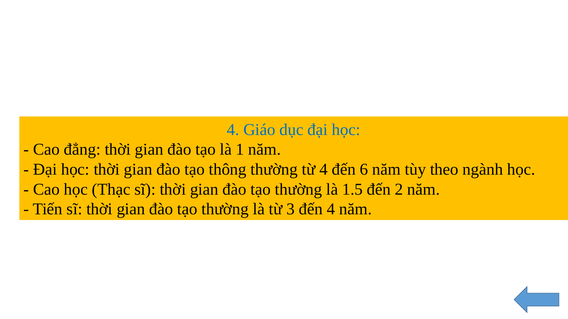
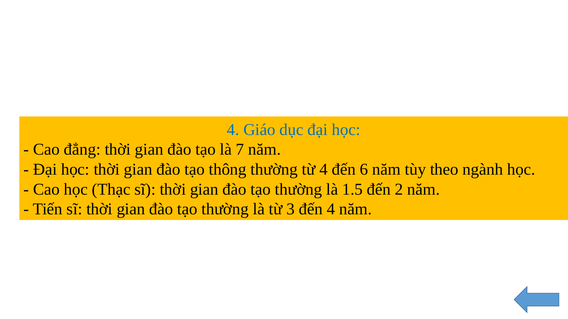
1: 1 -> 7 (240, 150)
